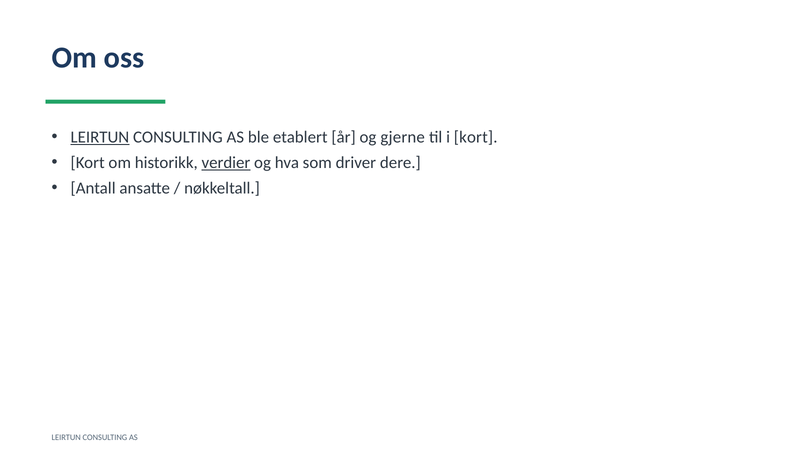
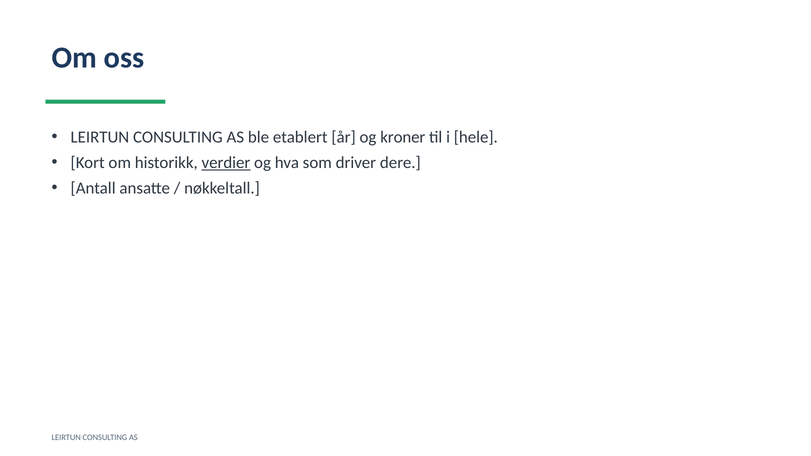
LEIRTUN underline: present -> none (100, 137)
gjerne: gjerne -> kroner (403, 137)
i kort: kort -> hele (476, 137)
